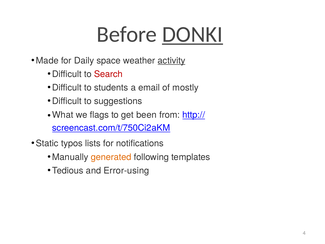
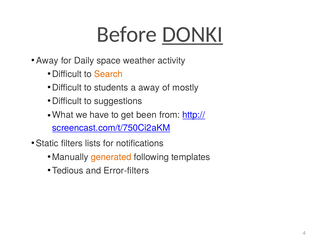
Made: Made -> Away (47, 61)
activity underline: present -> none (172, 61)
Search colour: red -> orange (108, 74)
a email: email -> away (149, 88)
flags: flags -> have (99, 115)
typos: typos -> filters (72, 143)
Error-using: Error-using -> Error-filters (126, 170)
